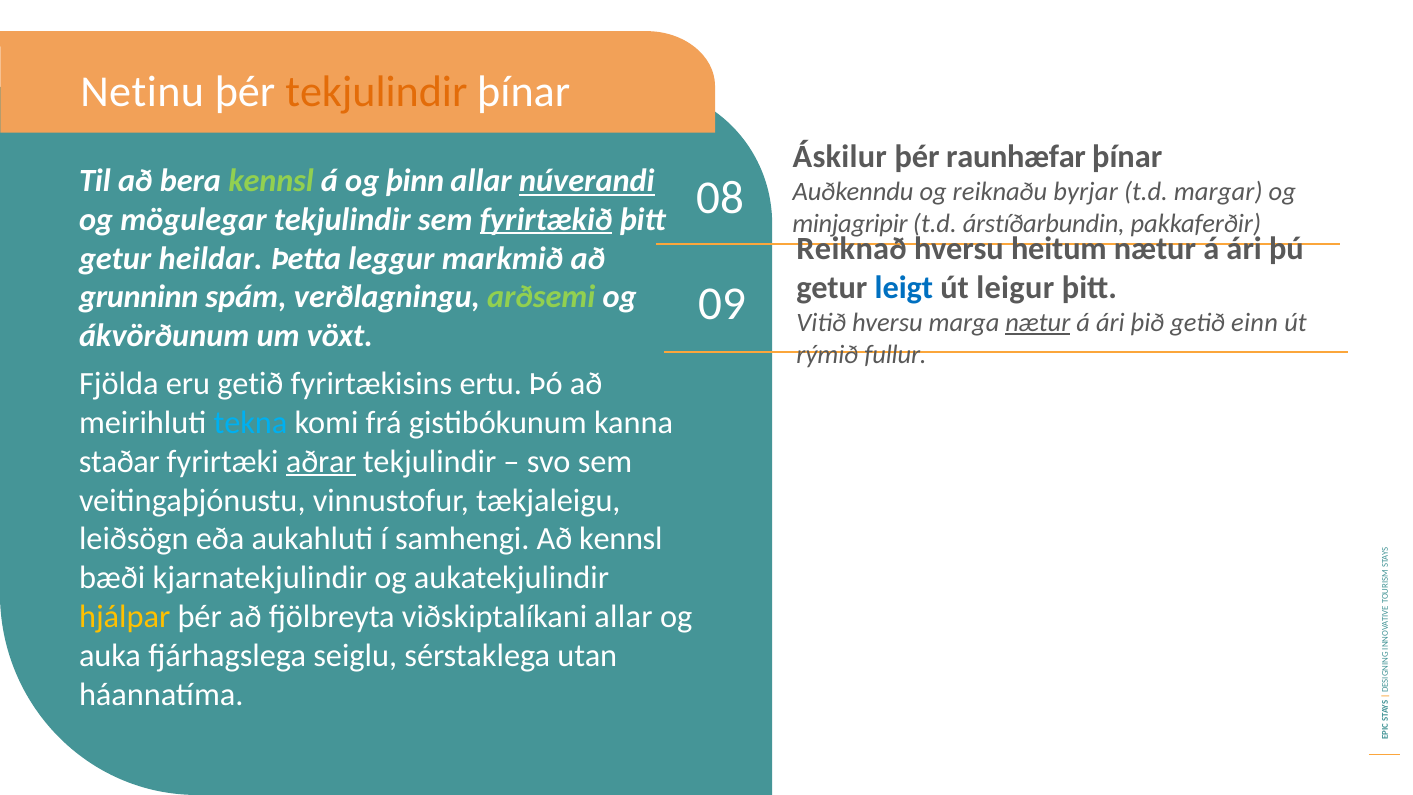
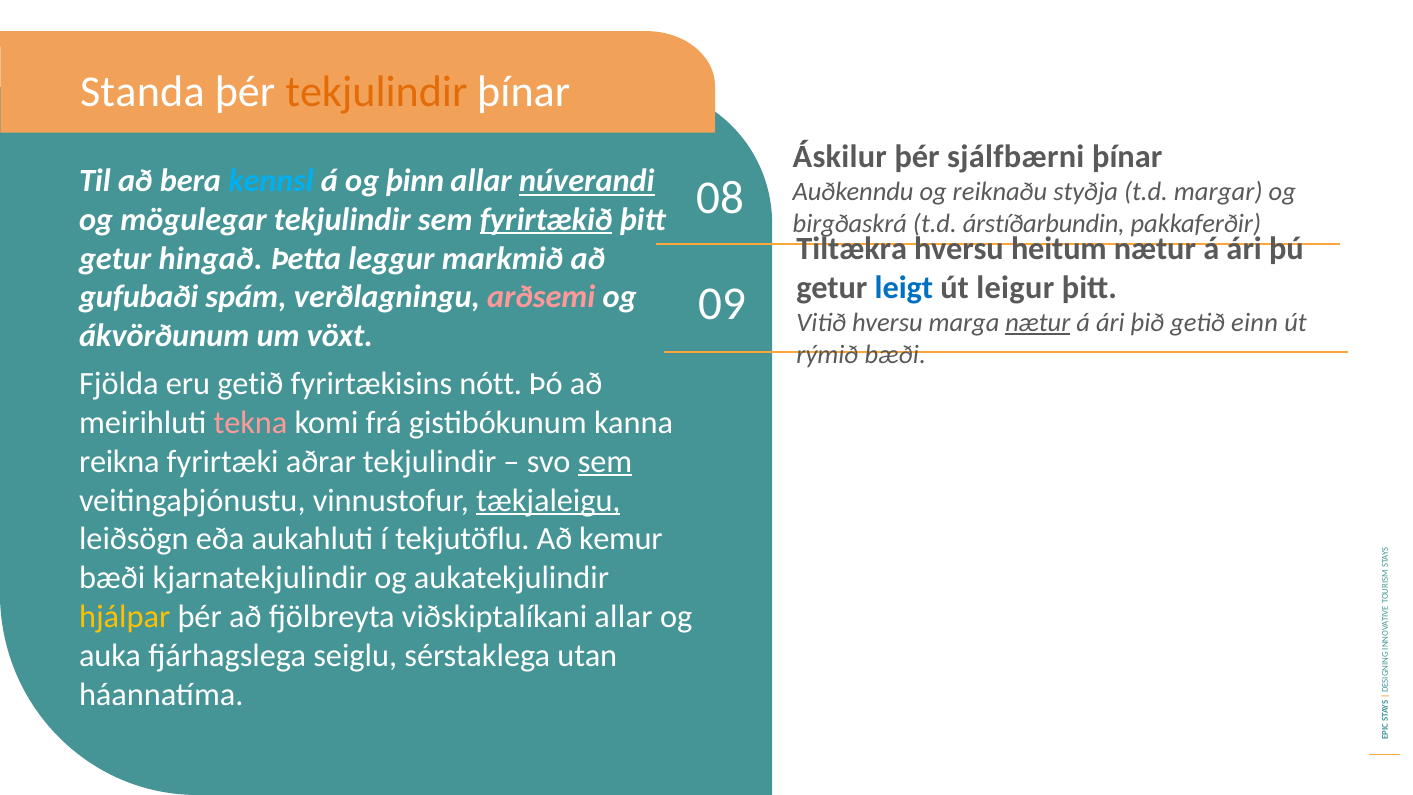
Netinu: Netinu -> Standa (142, 92)
raunhæfar: raunhæfar -> sjálfbærni (1016, 157)
kennsl colour: light green -> light blue (271, 181)
byrjar: byrjar -> styðja (1086, 192)
minjagripir: minjagripir -> birgðaskrá (850, 224)
Reiknað: Reiknað -> Tiltækra (852, 249)
heildar: heildar -> hingað (211, 258)
grunninn: grunninn -> gufubaði (139, 297)
arðsemi colour: light green -> pink (541, 297)
rýmið fullur: fullur -> bæði (895, 354)
ertu: ertu -> nótt (491, 384)
tekna colour: light blue -> pink (250, 423)
staðar: staðar -> reikna (119, 461)
aðrar underline: present -> none (321, 461)
sem underline: none -> present (605, 461)
tækjaleigu underline: none -> present (548, 500)
samhengi: samhengi -> tekjutöflu (462, 539)
Að kennsl: kennsl -> kemur (621, 539)
